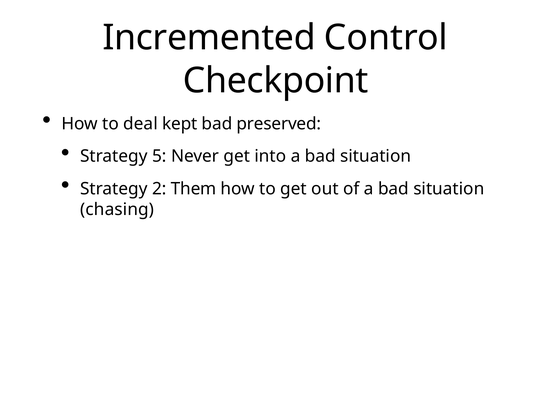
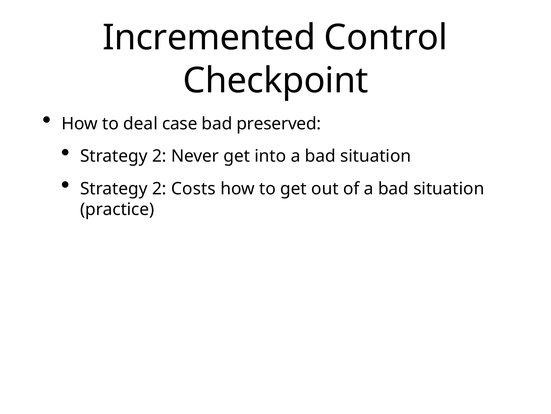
kept: kept -> case (180, 123)
5: 5 -> 2 (159, 156)
Them: Them -> Costs (193, 188)
chasing: chasing -> practice (117, 209)
